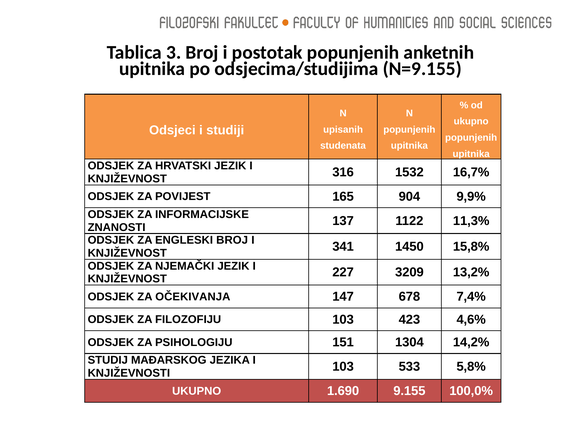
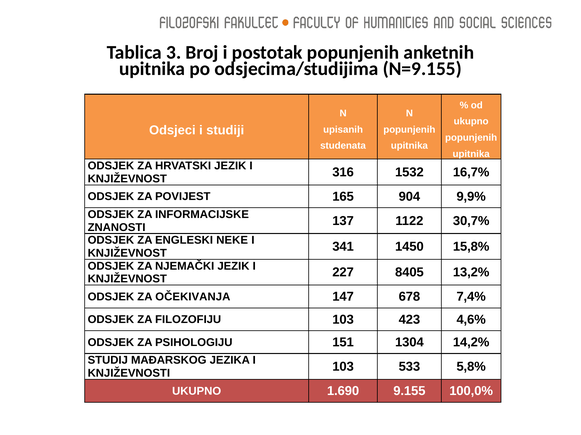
11,3%: 11,3% -> 30,7% (471, 221)
ENGLESKI BROJ: BROJ -> NEKE (232, 241)
3209: 3209 -> 8405 (409, 273)
